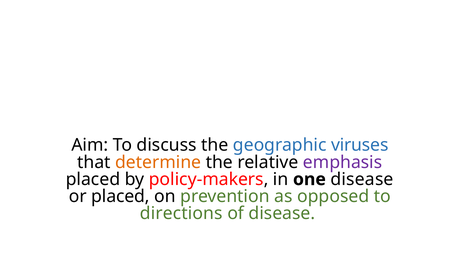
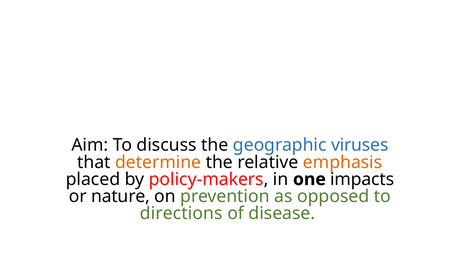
emphasis colour: purple -> orange (343, 162)
one disease: disease -> impacts (362, 179)
or placed: placed -> nature (120, 196)
